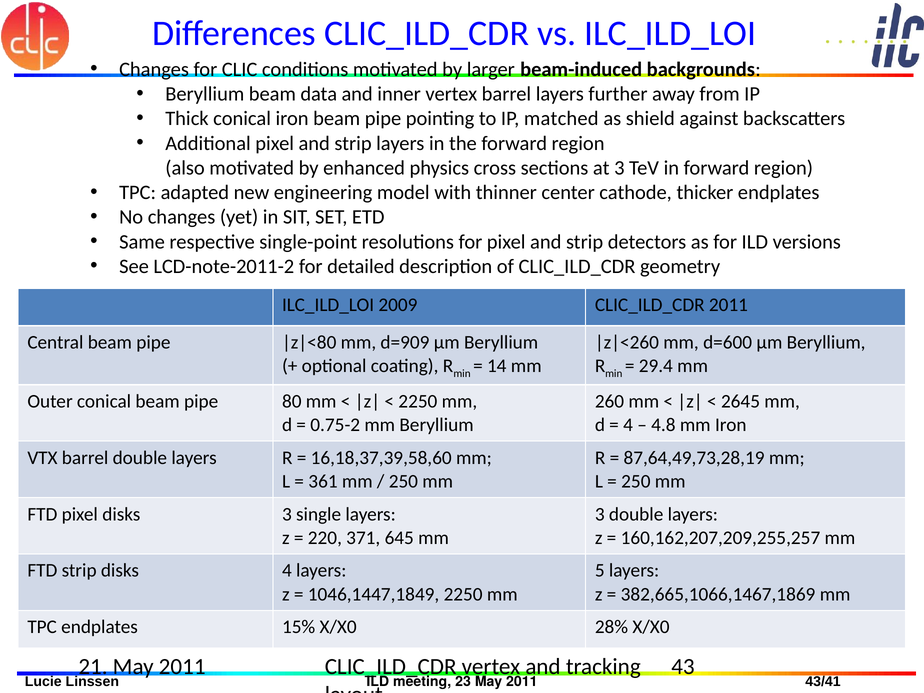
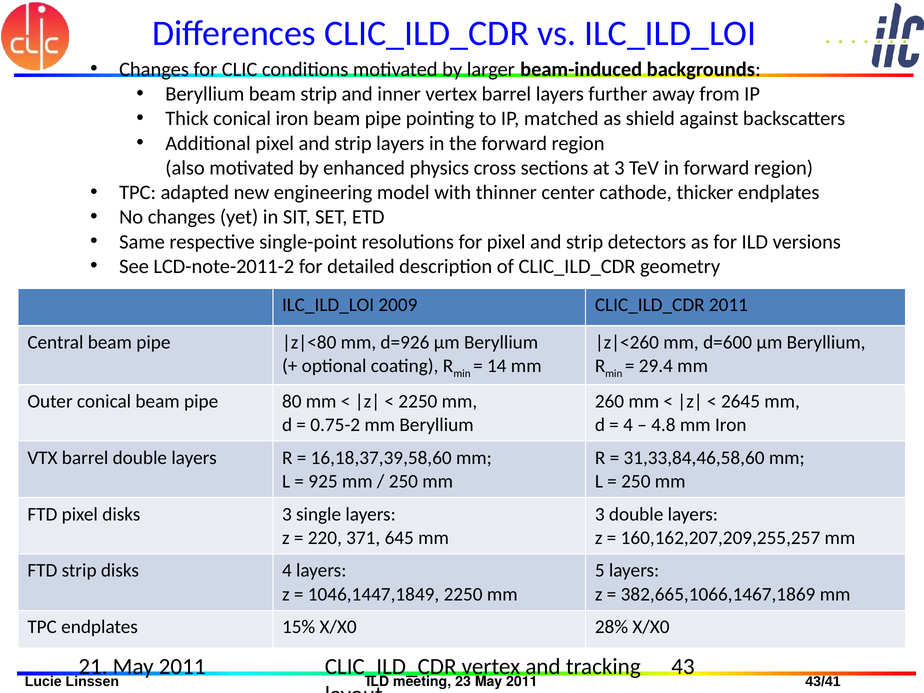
beam data: data -> strip (319, 94)
d=909: d=909 -> d=926 (405, 342)
87,64,49,73,28,19: 87,64,49,73,28,19 -> 31,33,84,46,58,60 (694, 458)
361: 361 -> 925 (323, 481)
